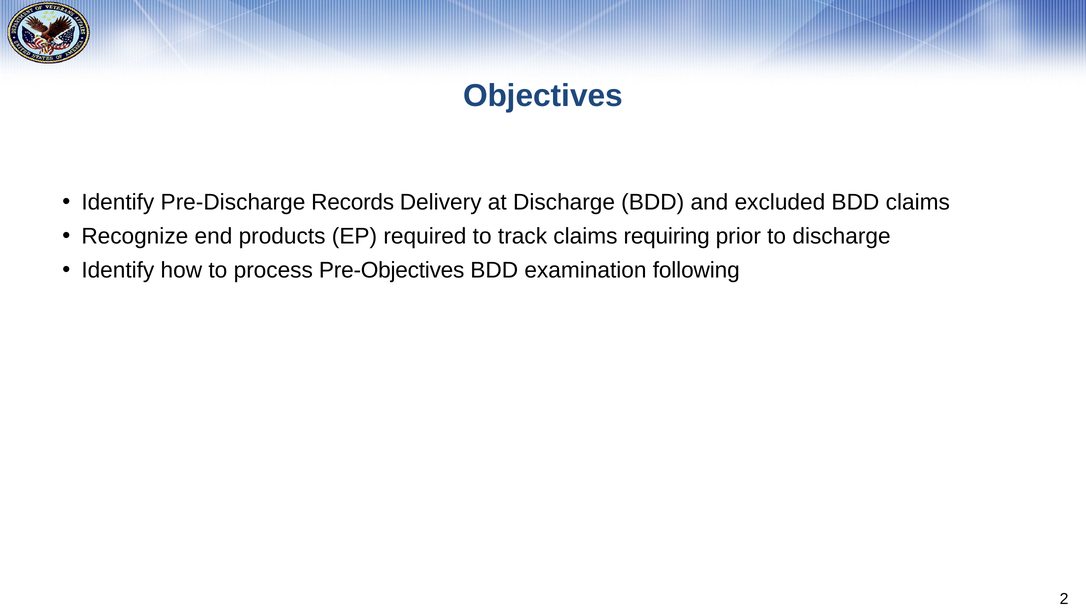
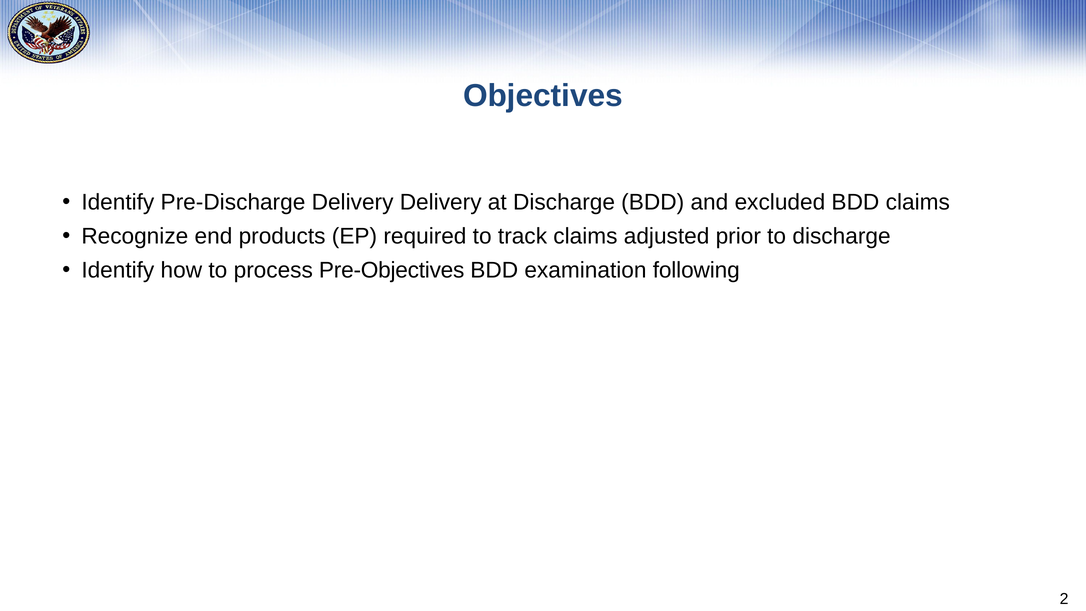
Pre-Discharge Records: Records -> Delivery (353, 202)
requiring: requiring -> adjusted (667, 236)
